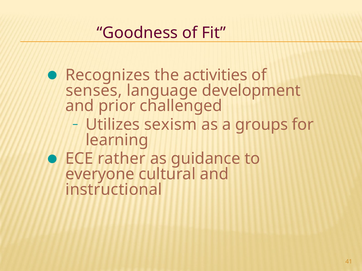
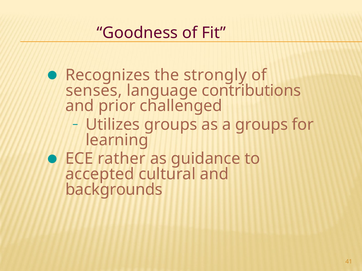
activities: activities -> strongly (215, 75)
development: development -> contributions (251, 91)
Utilizes sexism: sexism -> groups (171, 125)
everyone: everyone -> accepted (100, 174)
instructional: instructional -> backgrounds (114, 190)
